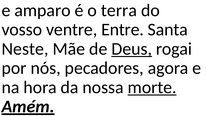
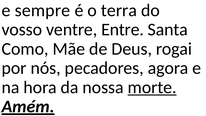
amparo: amparo -> sempre (42, 10)
Neste: Neste -> Como (25, 49)
Deus underline: present -> none (132, 49)
